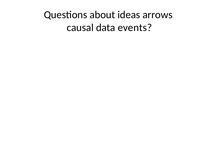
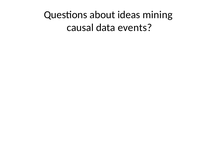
arrows: arrows -> mining (158, 15)
